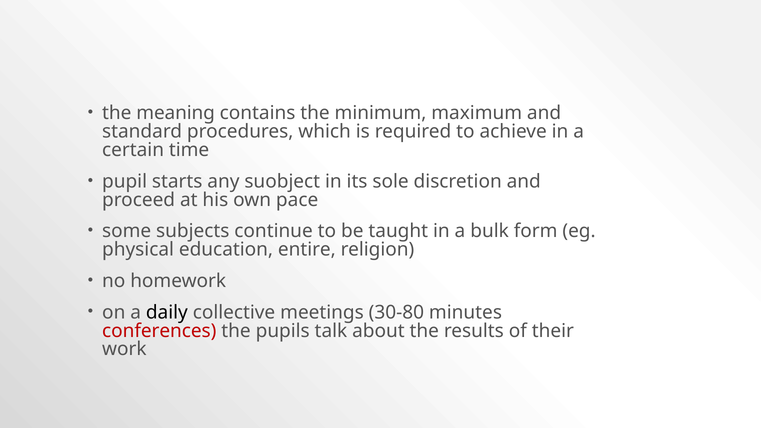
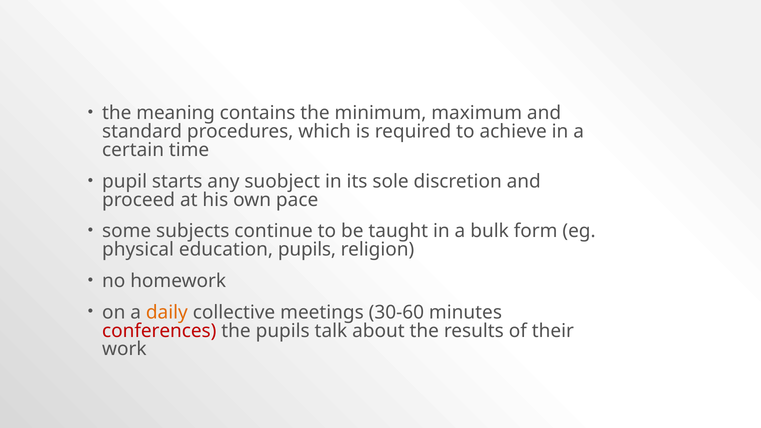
education entire: entire -> pupils (307, 250)
daily colour: black -> orange (167, 312)
30-80: 30-80 -> 30-60 (396, 312)
